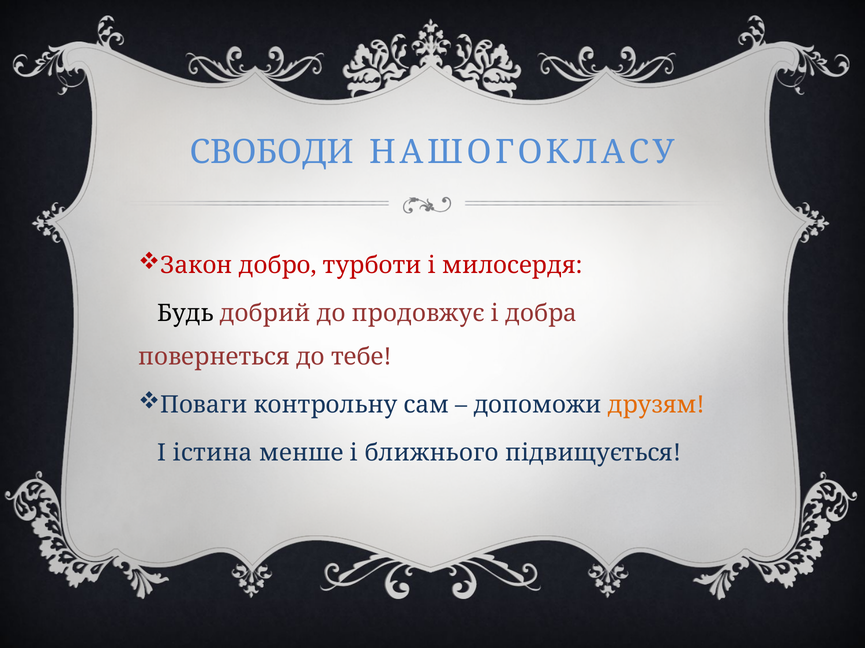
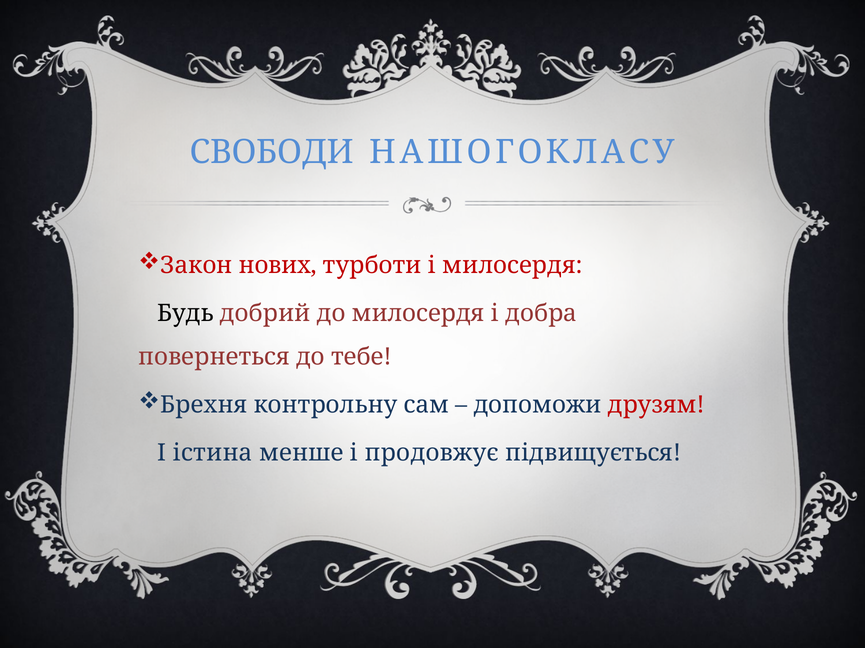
добро: добро -> нових (278, 266)
до продовжує: продовжує -> милосердя (418, 314)
Поваги: Поваги -> Брехня (204, 405)
друзям colour: orange -> red (656, 405)
ближнього: ближнього -> продовжує (432, 453)
